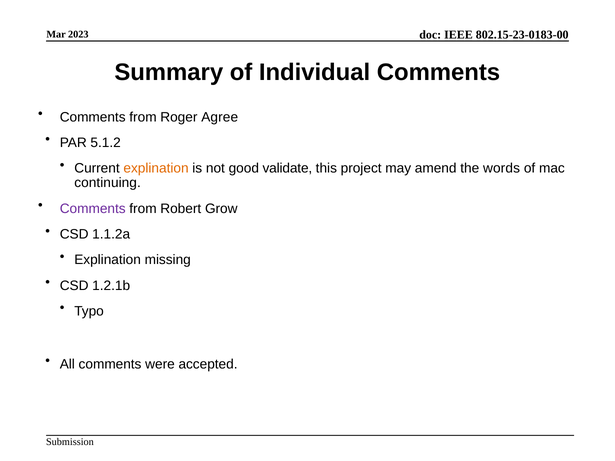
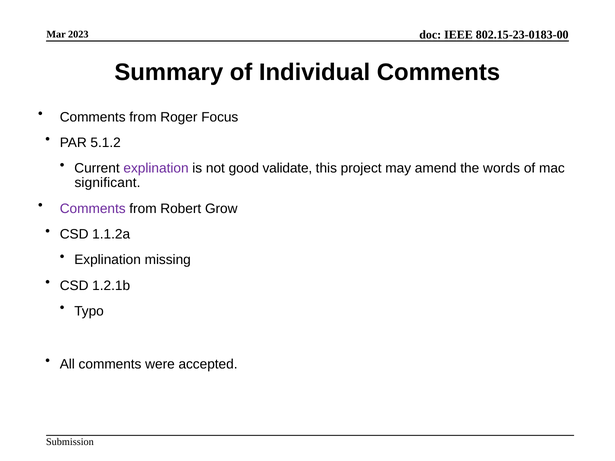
Agree: Agree -> Focus (220, 117)
explination colour: orange -> purple (156, 168)
continuing: continuing -> significant (108, 183)
